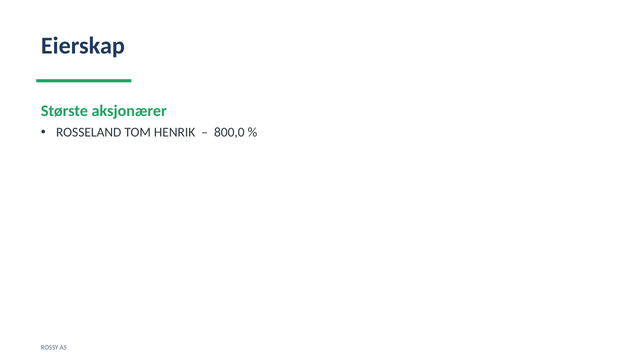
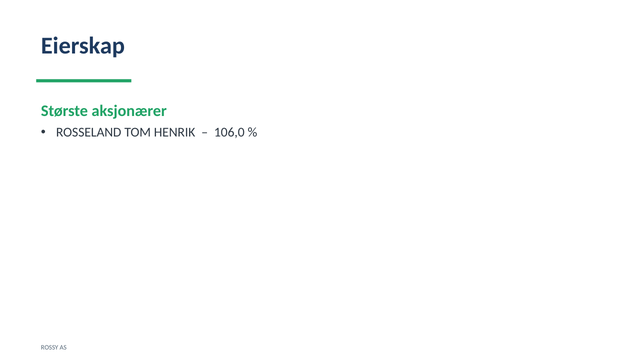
800,0: 800,0 -> 106,0 (229, 132)
